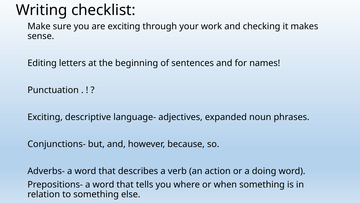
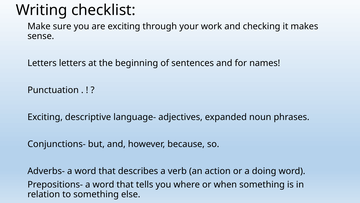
Editing: Editing -> Letters (42, 63)
